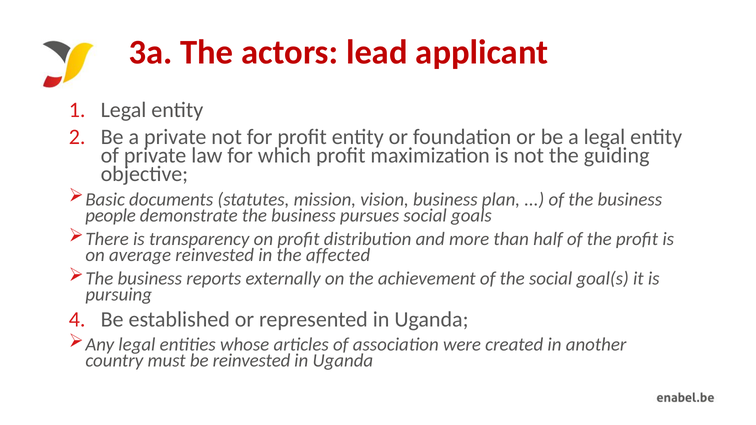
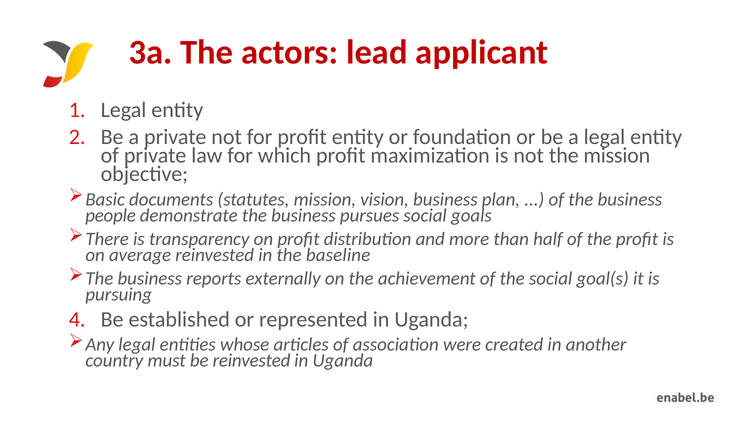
the guiding: guiding -> mission (617, 156)
affected: affected -> baseline (338, 255)
